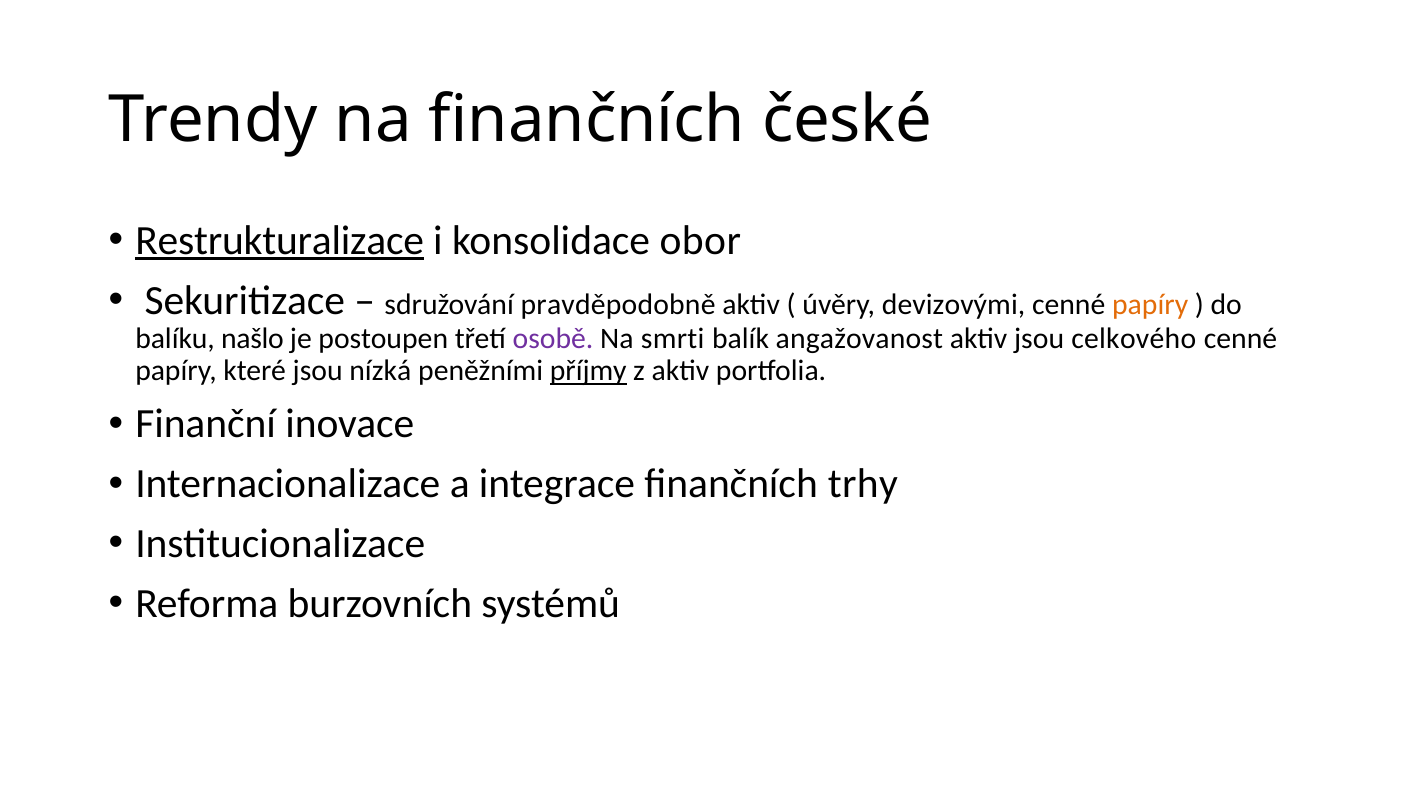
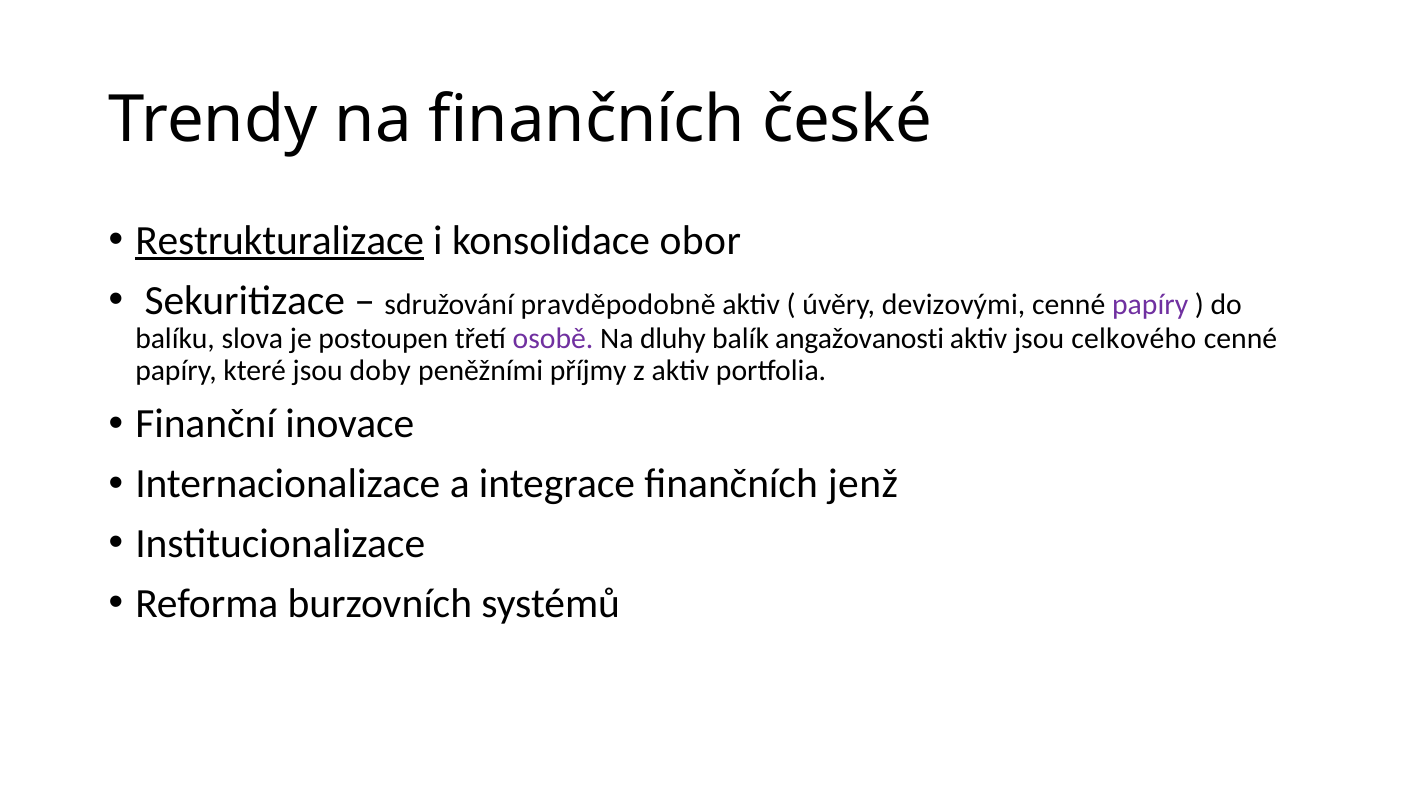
papíry colour: orange -> purple (1150, 304)
našlo: našlo -> slova (252, 339)
smrti: smrti -> dluhy (673, 339)
angažovanost: angažovanost -> angažovanosti (860, 339)
nízká: nízká -> doby (380, 371)
příjmy underline: present -> none (588, 371)
trhy: trhy -> jenž (863, 484)
